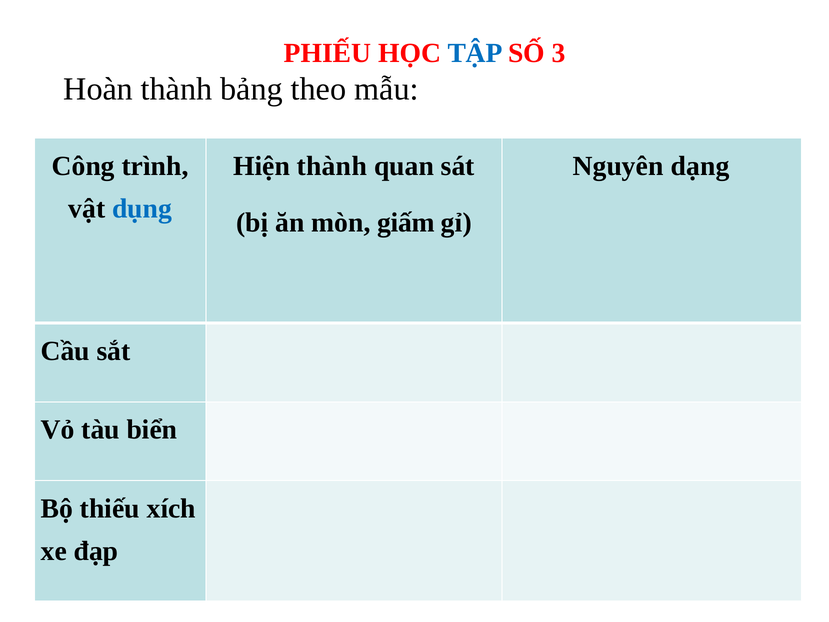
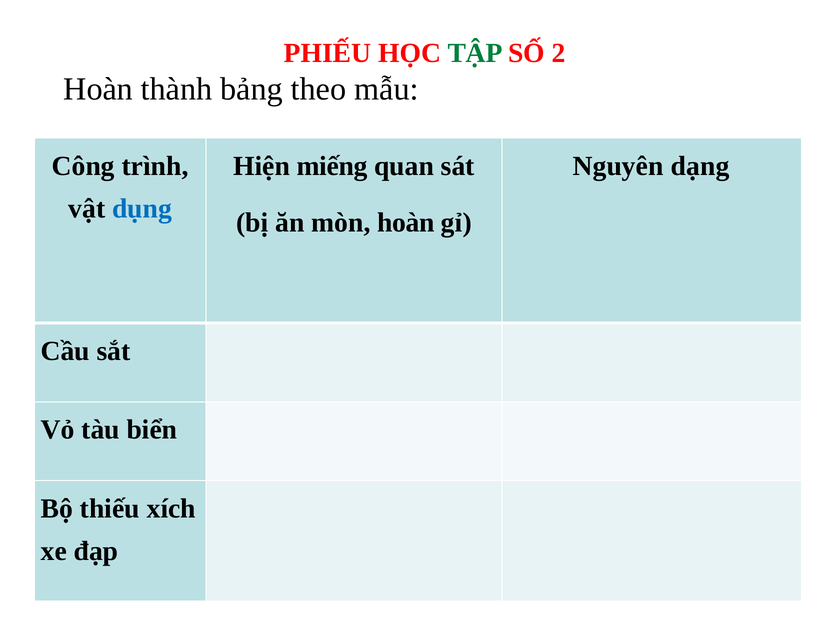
TẬP colour: blue -> green (475, 53)
3: 3 -> 2 (559, 53)
Hiện thành: thành -> miếng (332, 166)
mòn giấm: giấm -> hoàn (406, 222)
